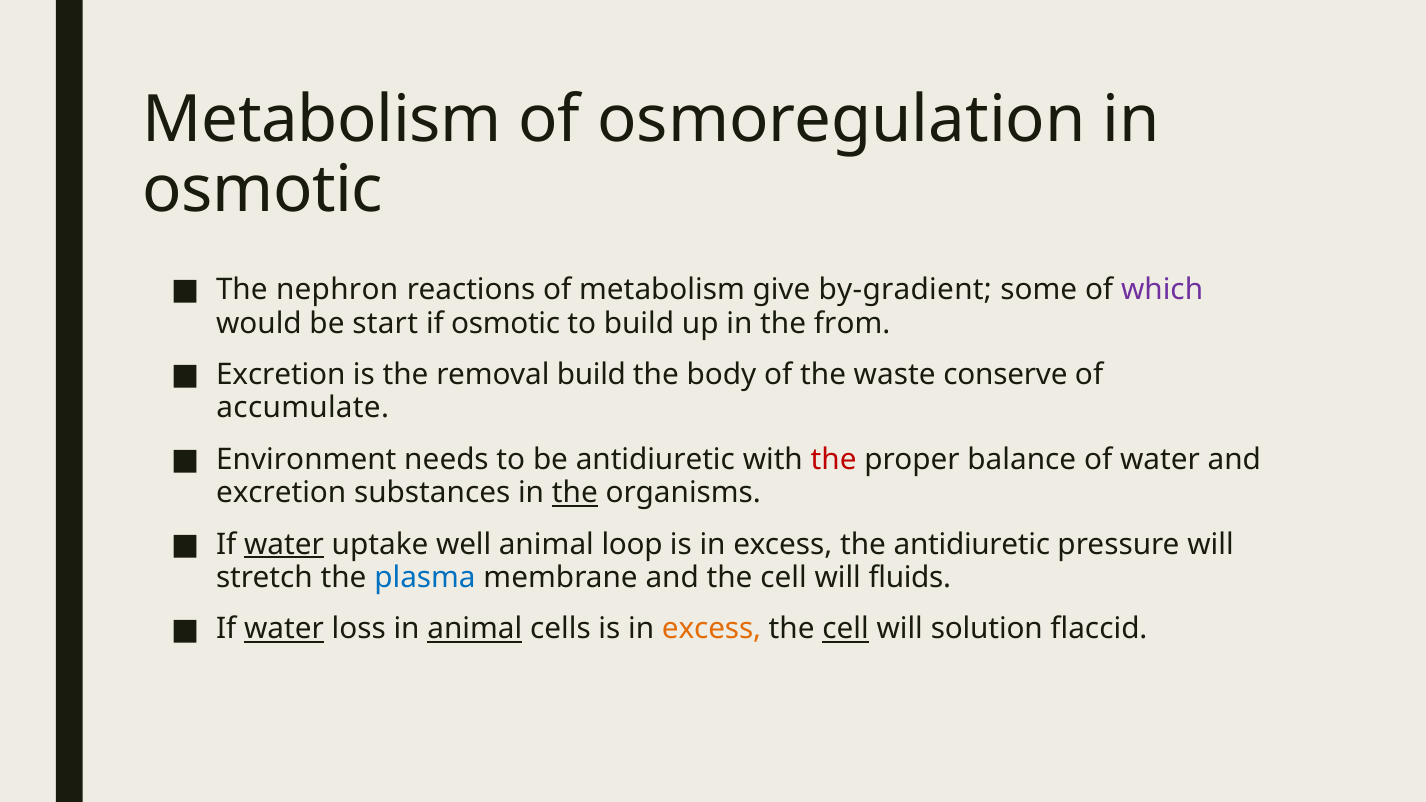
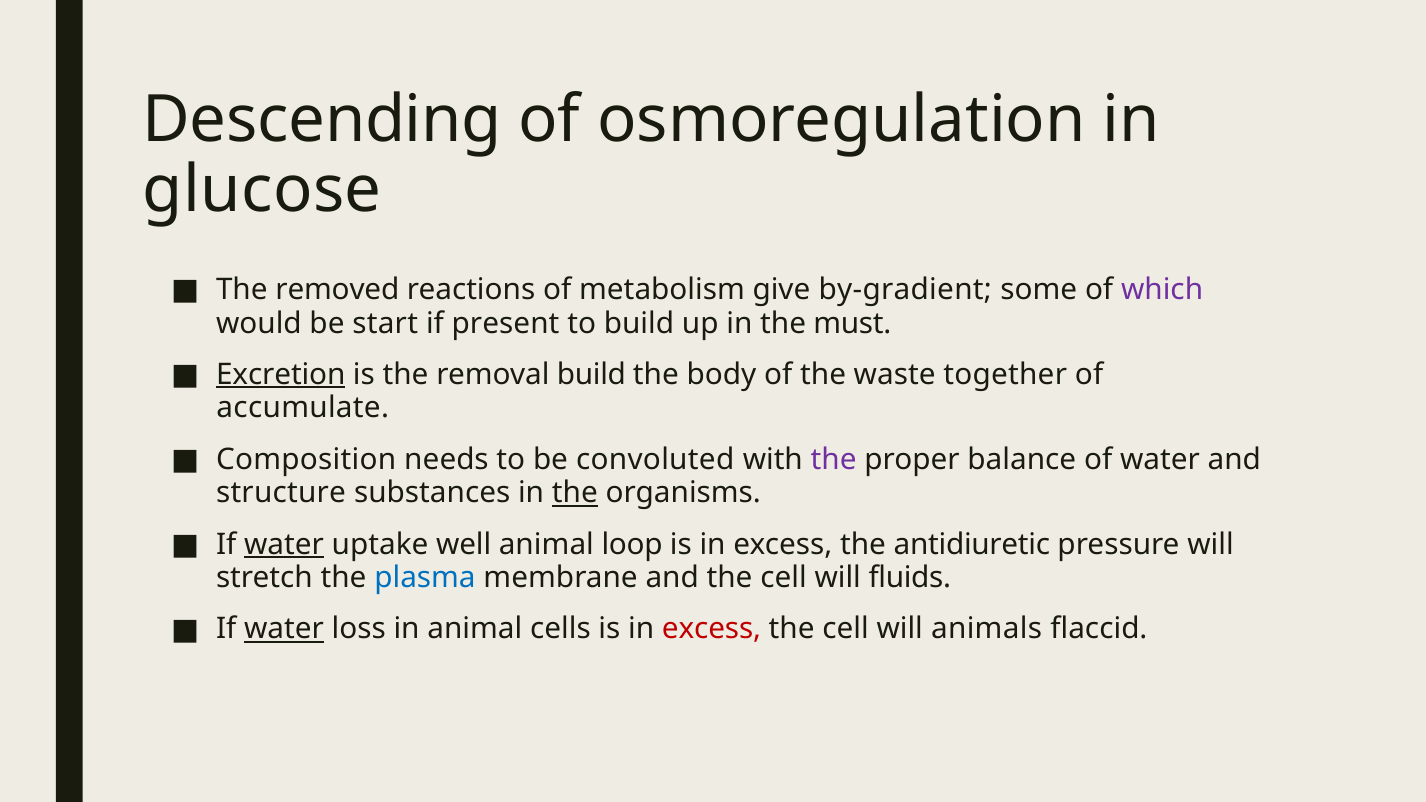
Metabolism: Metabolism -> Descending (322, 120)
osmotic: osmotic -> glucose (262, 190)
nephron: nephron -> removed (337, 290)
if osmotic: osmotic -> present (505, 323)
from: from -> must (852, 323)
Excretion underline: none -> present (281, 375)
conserve: conserve -> together (1005, 375)
Environment: Environment -> Composition (306, 460)
be antidiuretic: antidiuretic -> convoluted (655, 460)
the colour: red -> purple (834, 460)
excretion: excretion -> structure (281, 493)
animal underline: present -> none (475, 629)
excess colour: orange -> red (712, 629)
cell underline: present -> none (846, 629)
solution: solution -> animals (987, 629)
